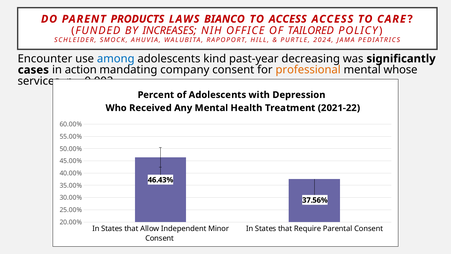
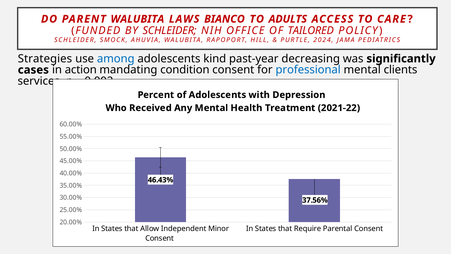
PARENT PRODUCTS: PRODUCTS -> WALUBITA (137, 19)
TO ACCESS: ACCESS -> ADULTS (288, 19)
BY INCREASES: INCREASES -> SCHLEIDER (170, 31)
Encounter: Encounter -> Strategies (45, 59)
company: company -> condition (185, 70)
professional colour: orange -> blue (308, 70)
whose: whose -> clients (401, 70)
